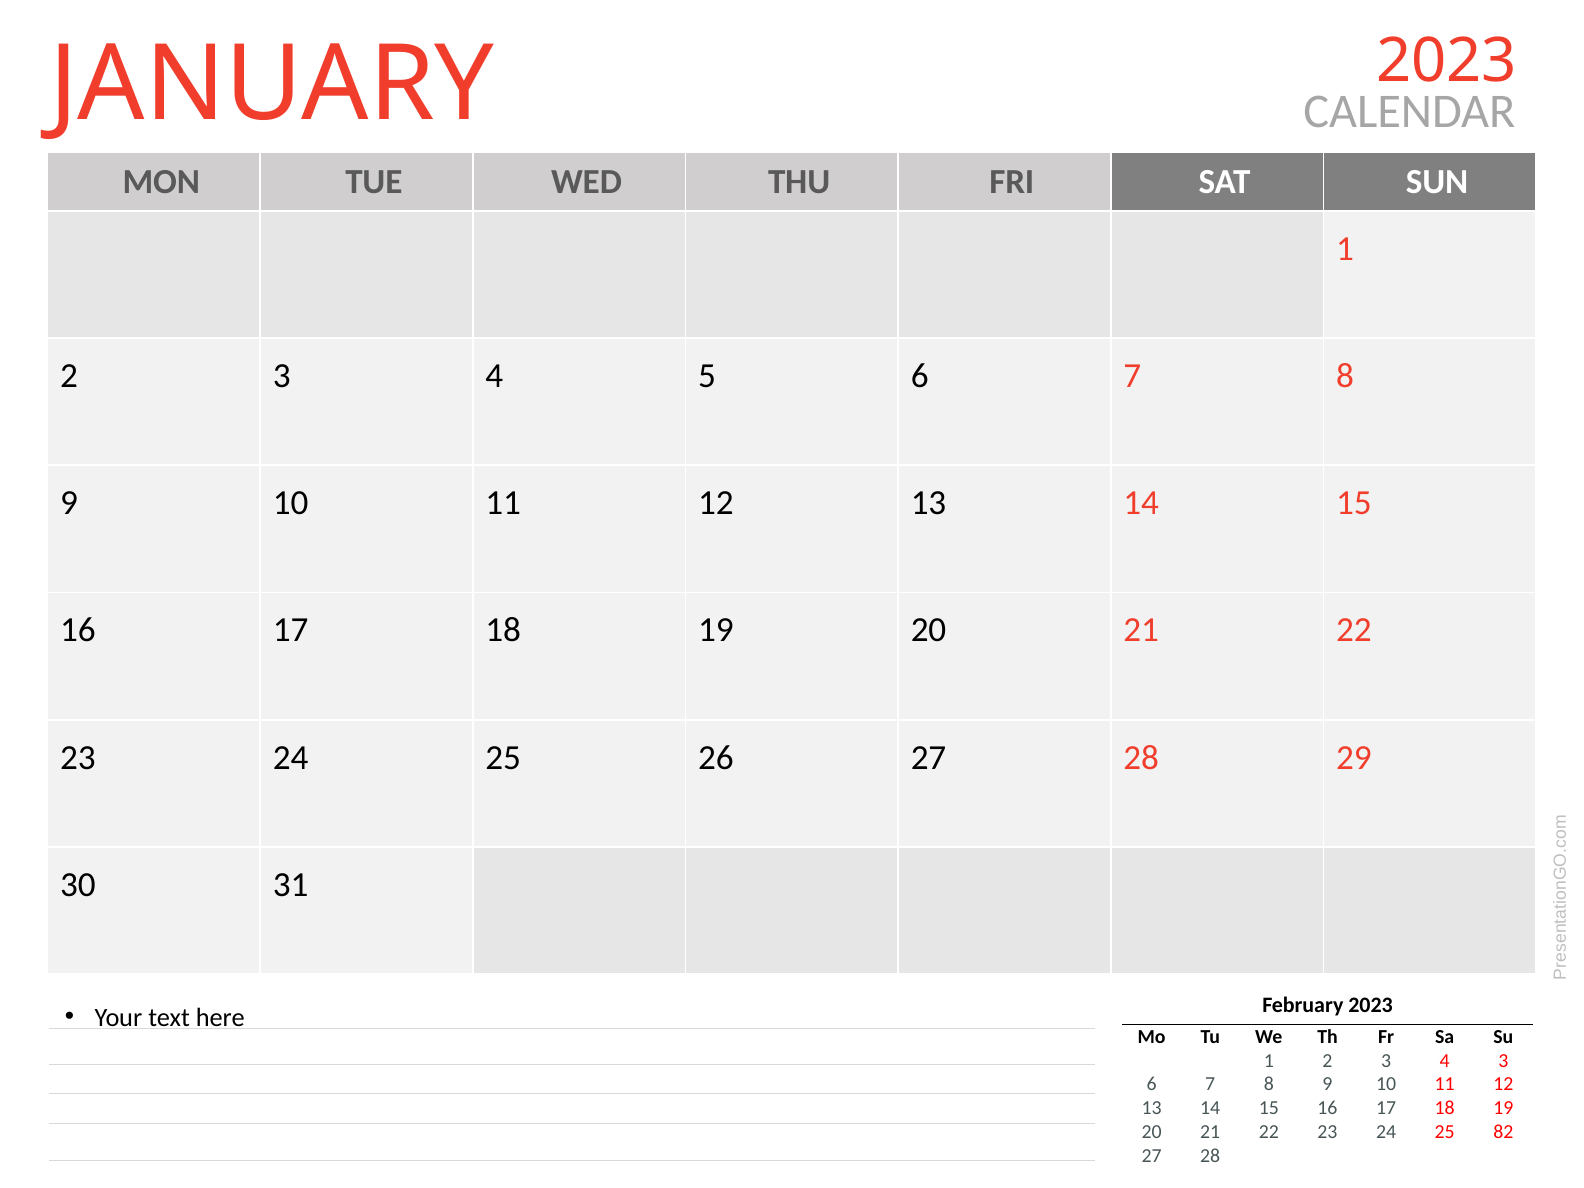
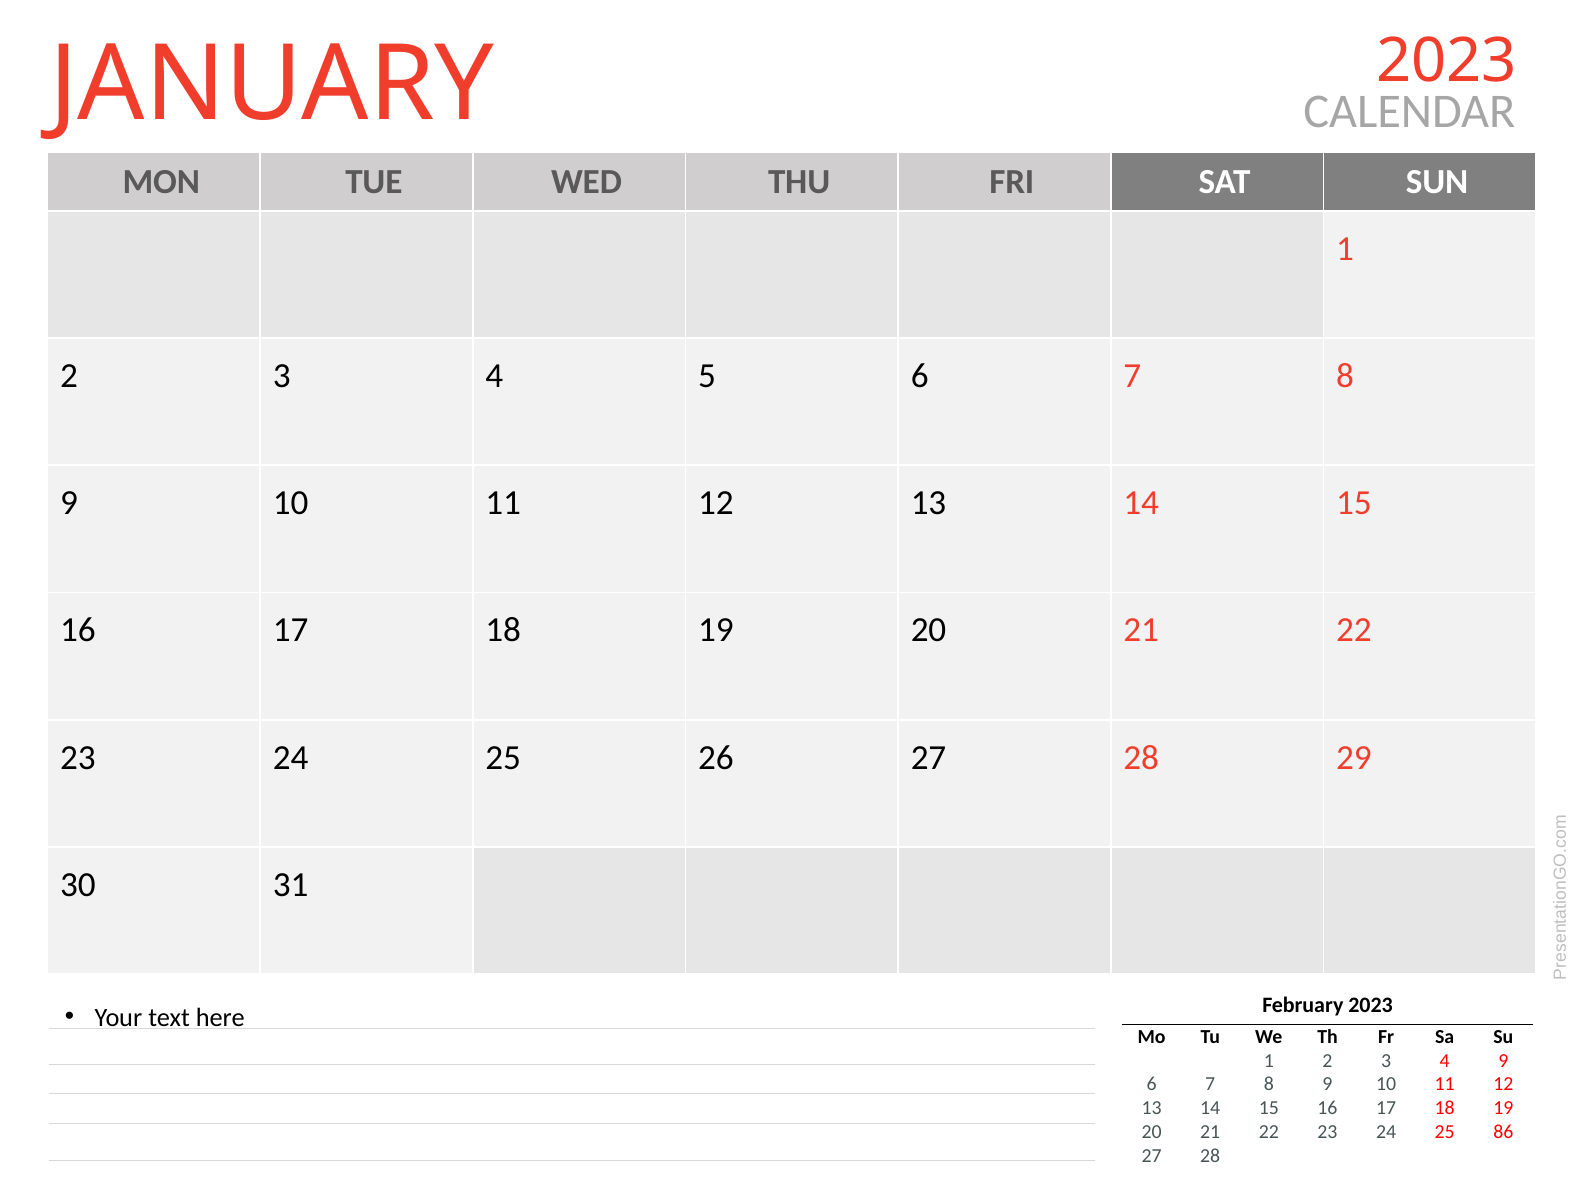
4 3: 3 -> 9 (1503, 1060)
82: 82 -> 86 (1503, 1132)
